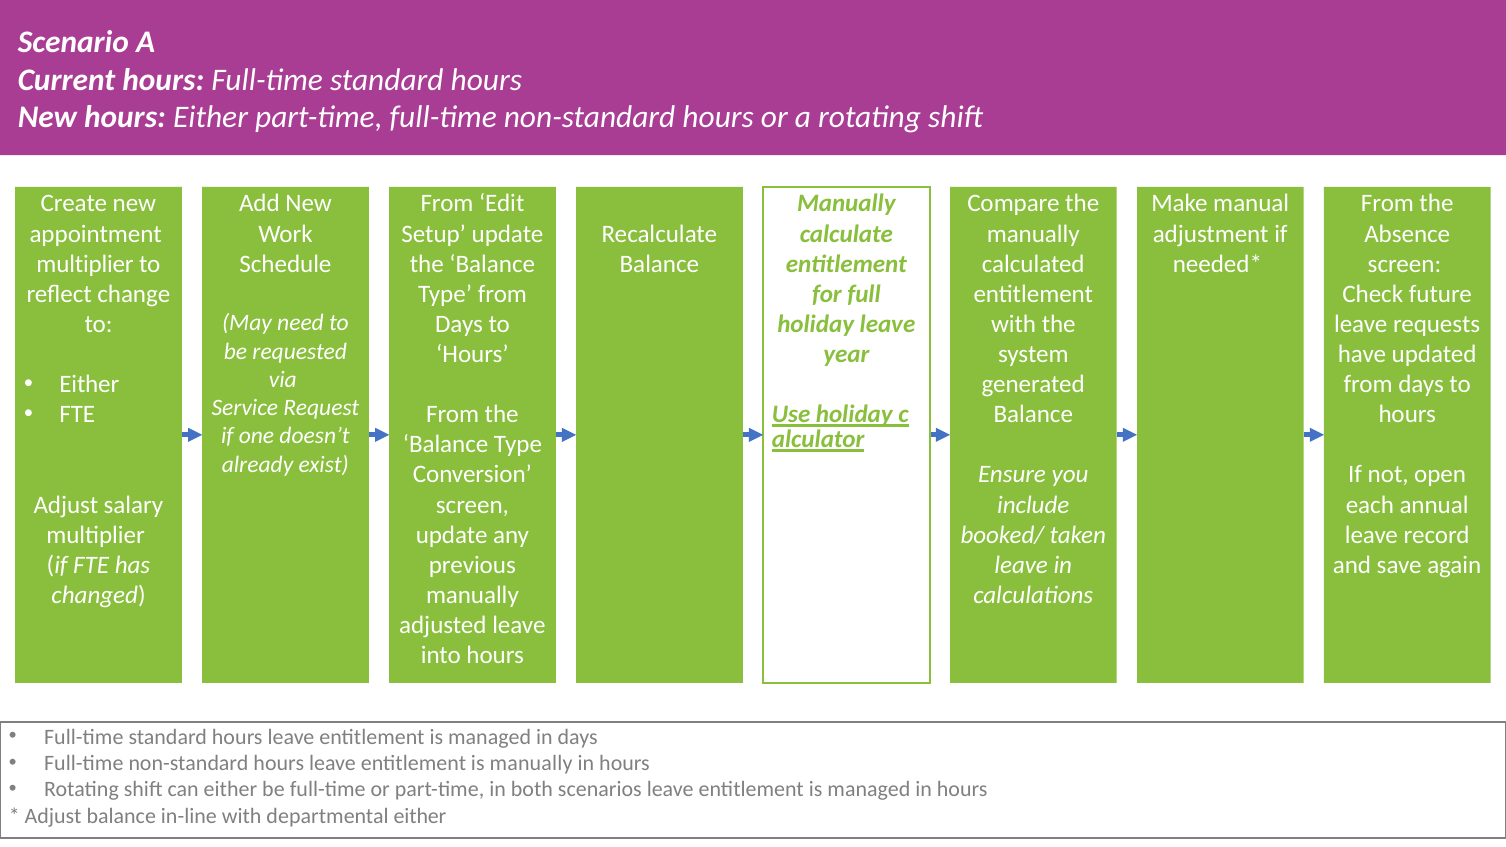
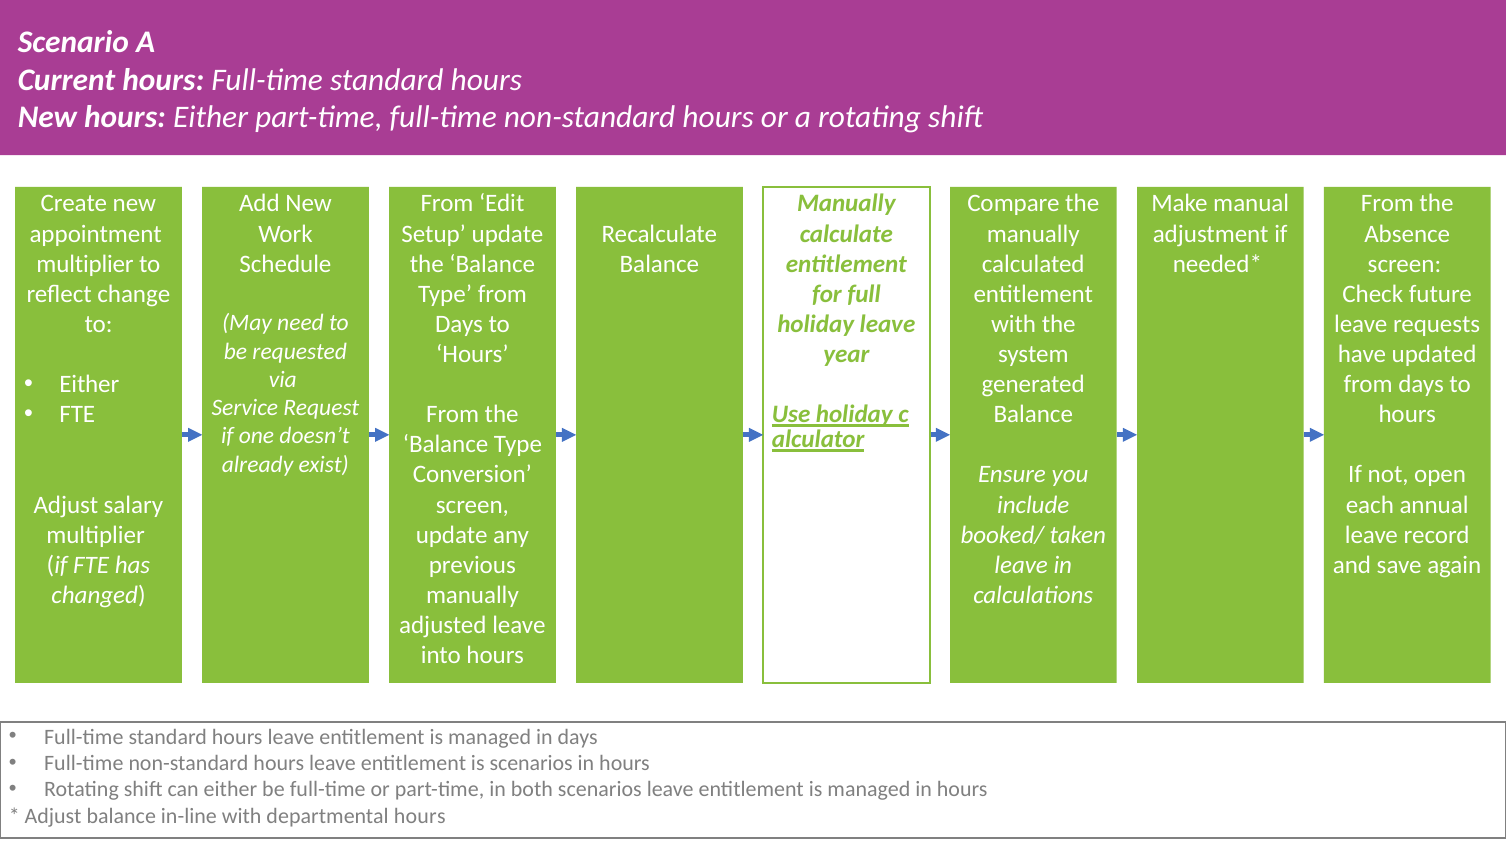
is manually: manually -> scenarios (531, 763)
departmental either: either -> hours (420, 816)
